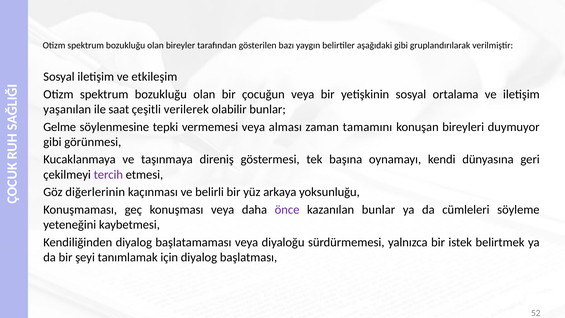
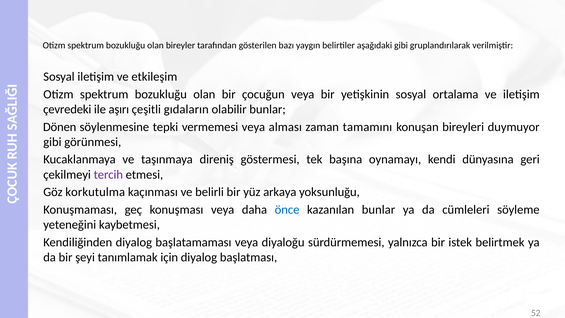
yaşanılan: yaşanılan -> çevredeki (67, 109)
saat: saat -> aşırı (119, 109)
verilerek: verilerek -> gıdaların (186, 109)
Gelme: Gelme -> Dönen (60, 127)
diğerlerinin: diğerlerinin -> korkutulma (95, 192)
önce colour: purple -> blue (287, 210)
